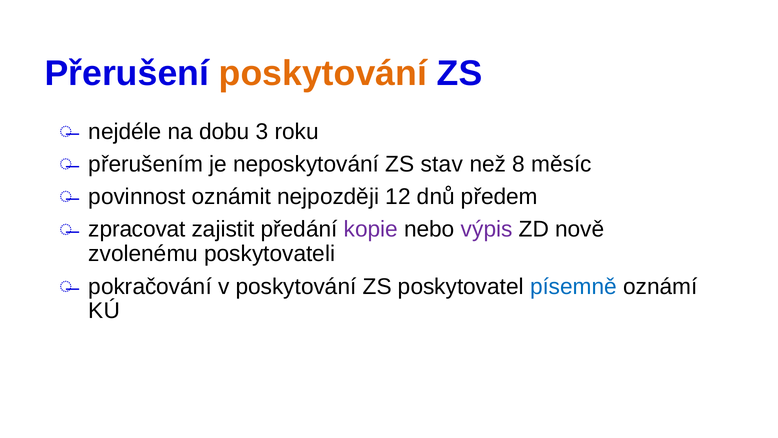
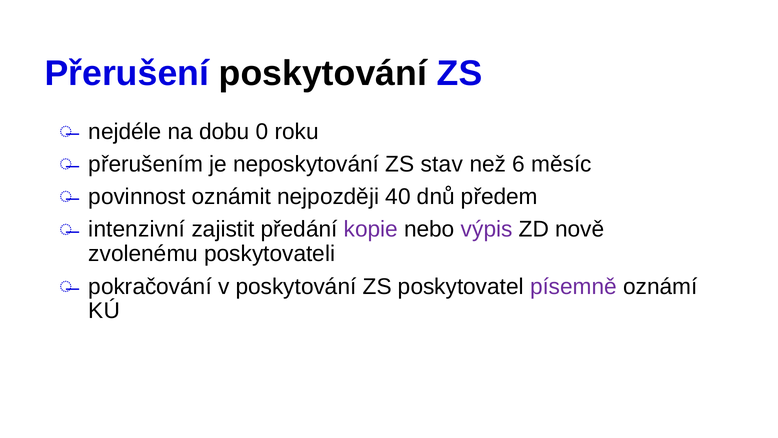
poskytování colour: orange -> black (323, 73)
3: 3 -> 0 (262, 131)
8: 8 -> 6 (519, 164)
12: 12 -> 40 (398, 197)
zpracovat: zpracovat -> intenzivní (137, 229)
písemně colour: blue -> purple (573, 286)
